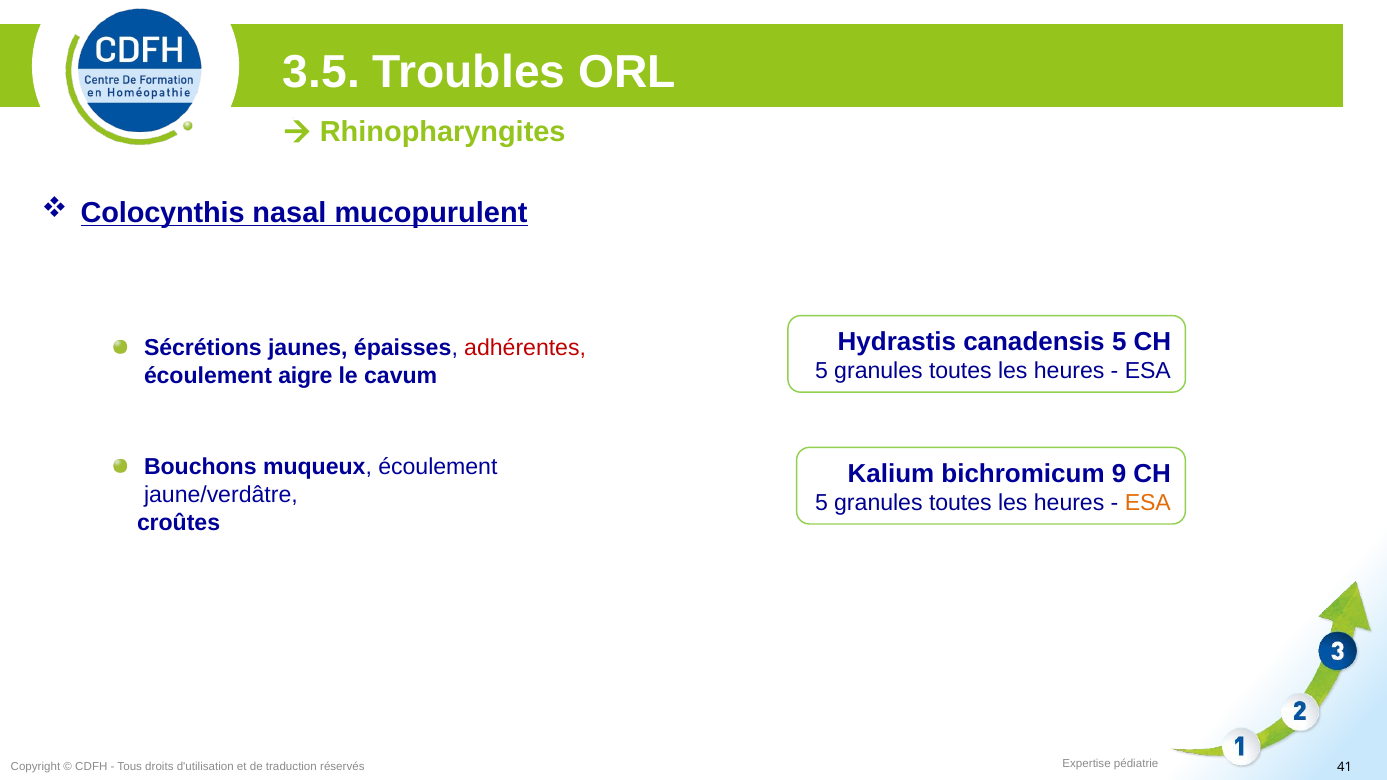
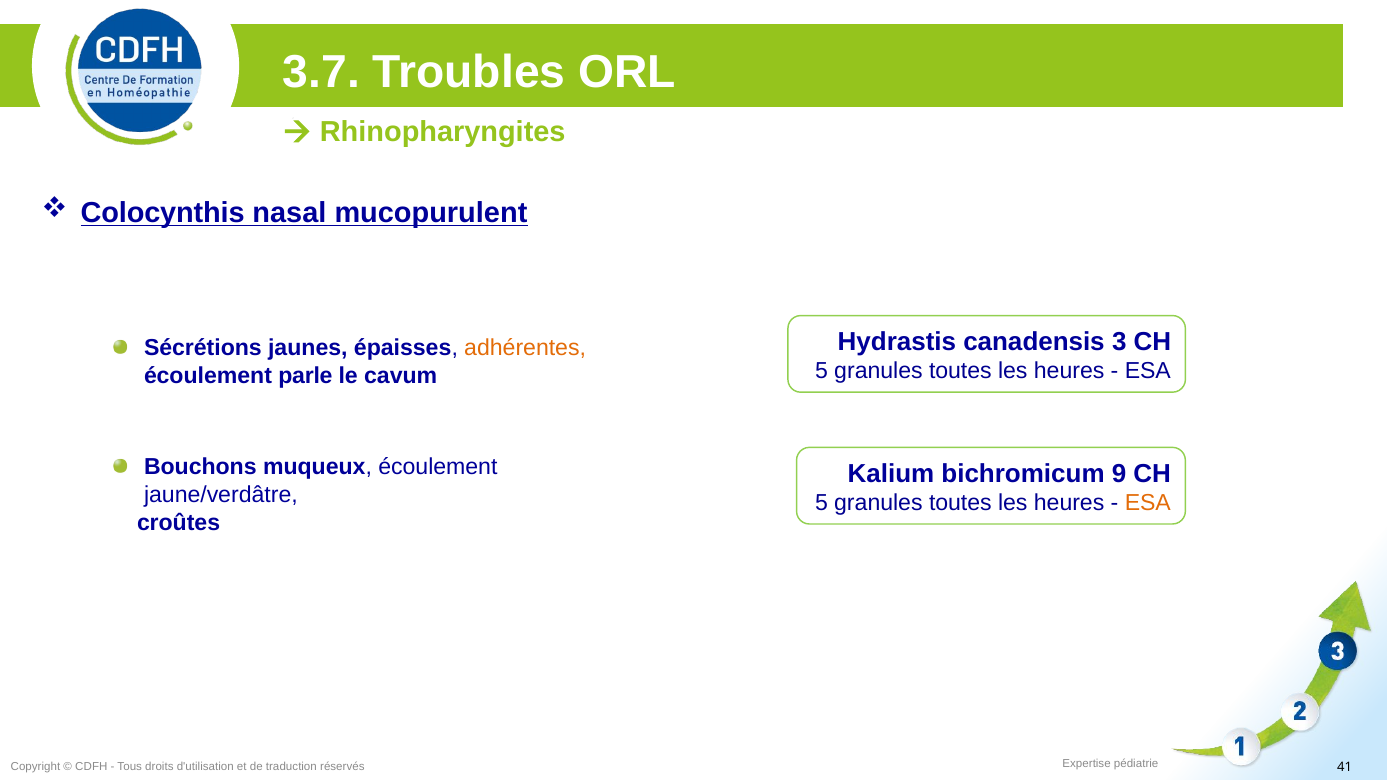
3.5: 3.5 -> 3.7 (321, 72)
canadensis 5: 5 -> 3 (1119, 342)
adhérentes colour: red -> orange (525, 348)
aigre: aigre -> parle (305, 376)
